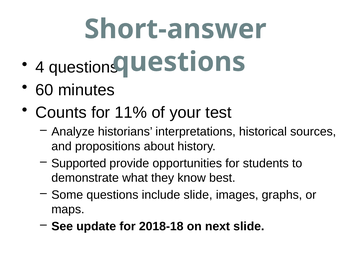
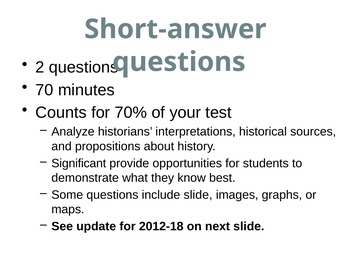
4: 4 -> 2 (40, 67)
60: 60 -> 70 (44, 90)
11%: 11% -> 70% (131, 113)
Supported: Supported -> Significant (79, 163)
2018-18: 2018-18 -> 2012-18 (161, 226)
